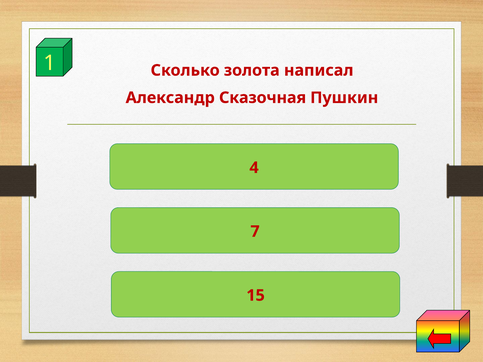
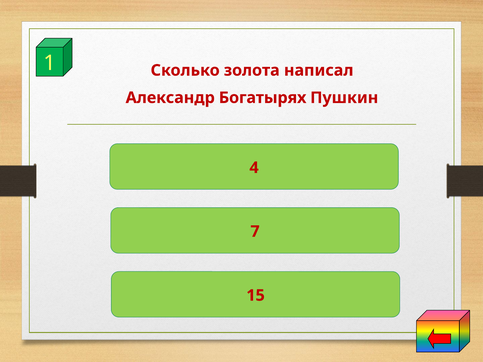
Сказочная: Сказочная -> Богатырях (263, 98)
